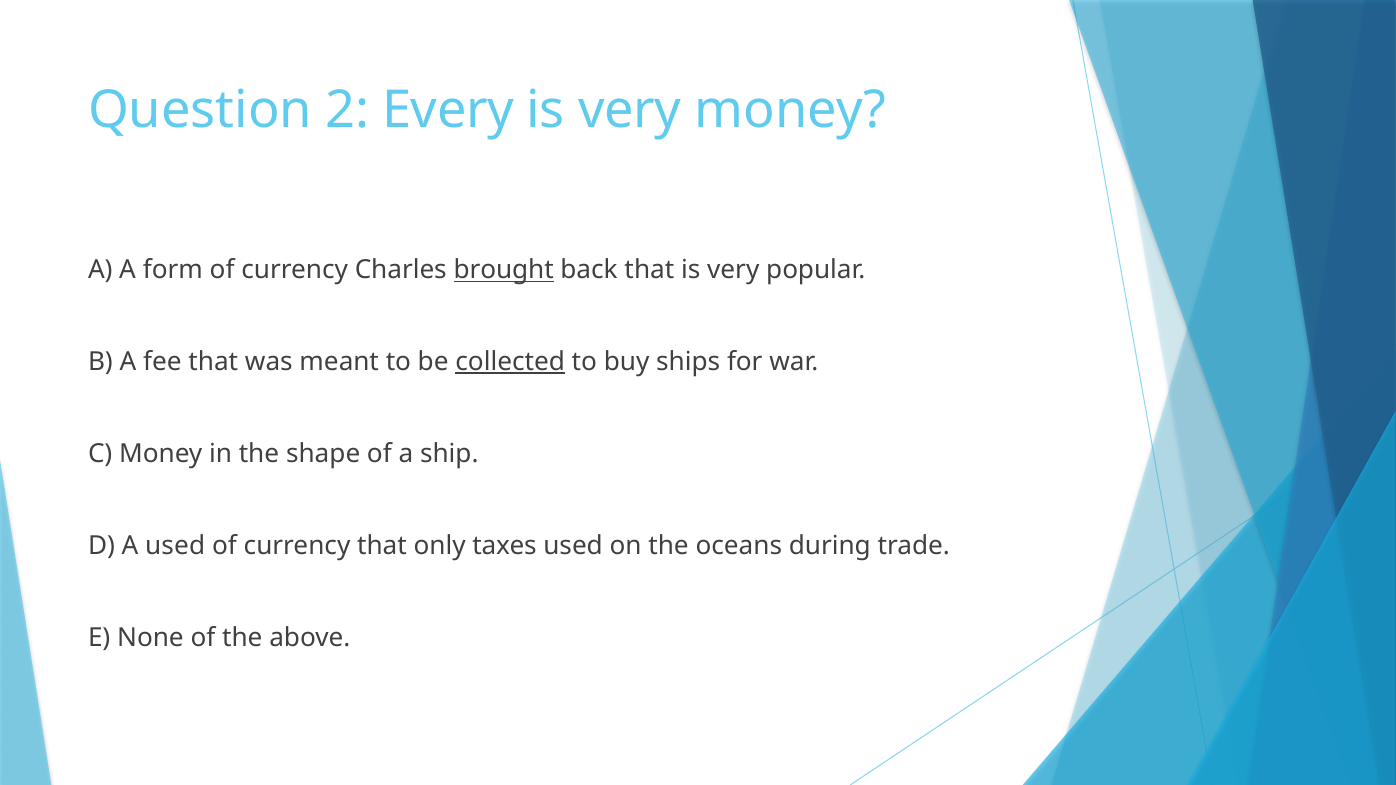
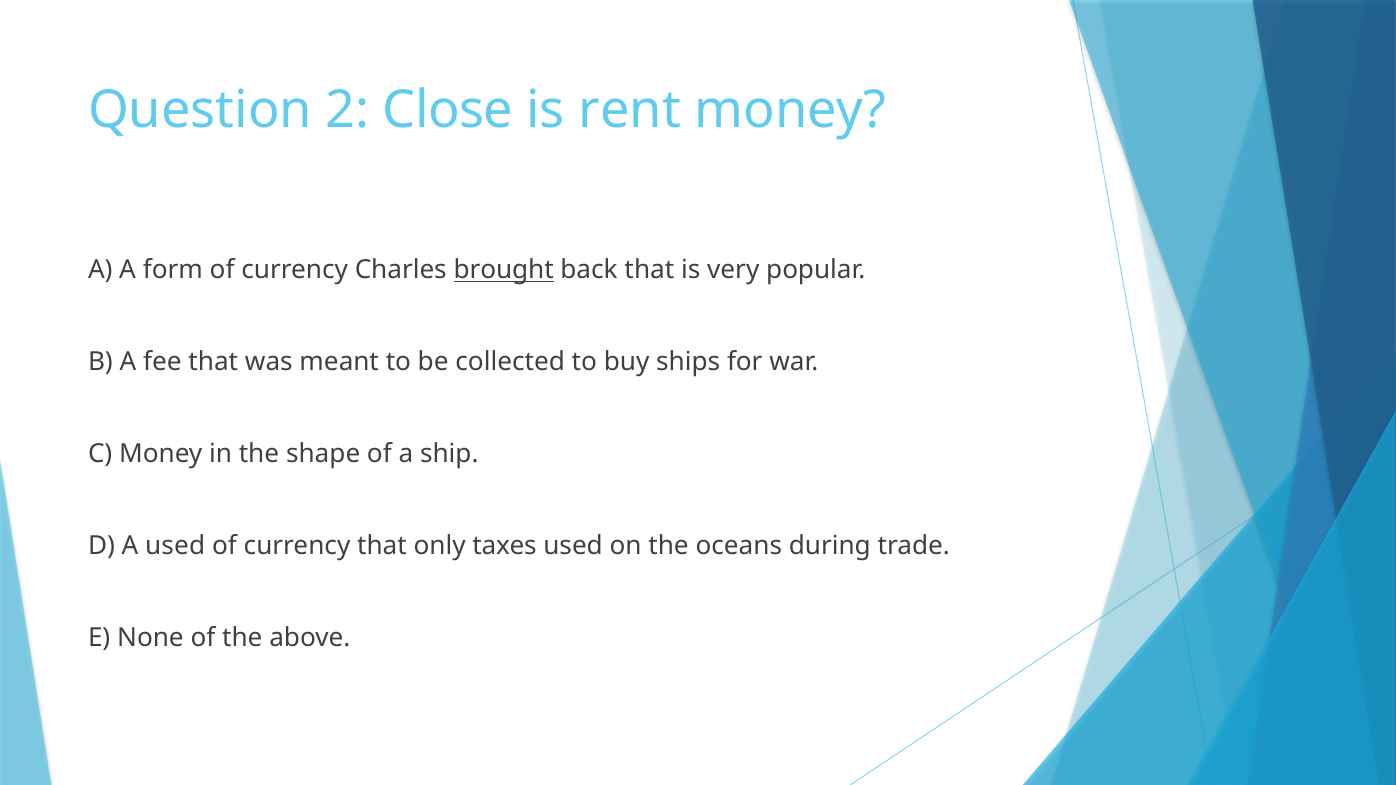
Every: Every -> Close (448, 110)
very: very -> rent (630, 110)
collected underline: present -> none (510, 362)
